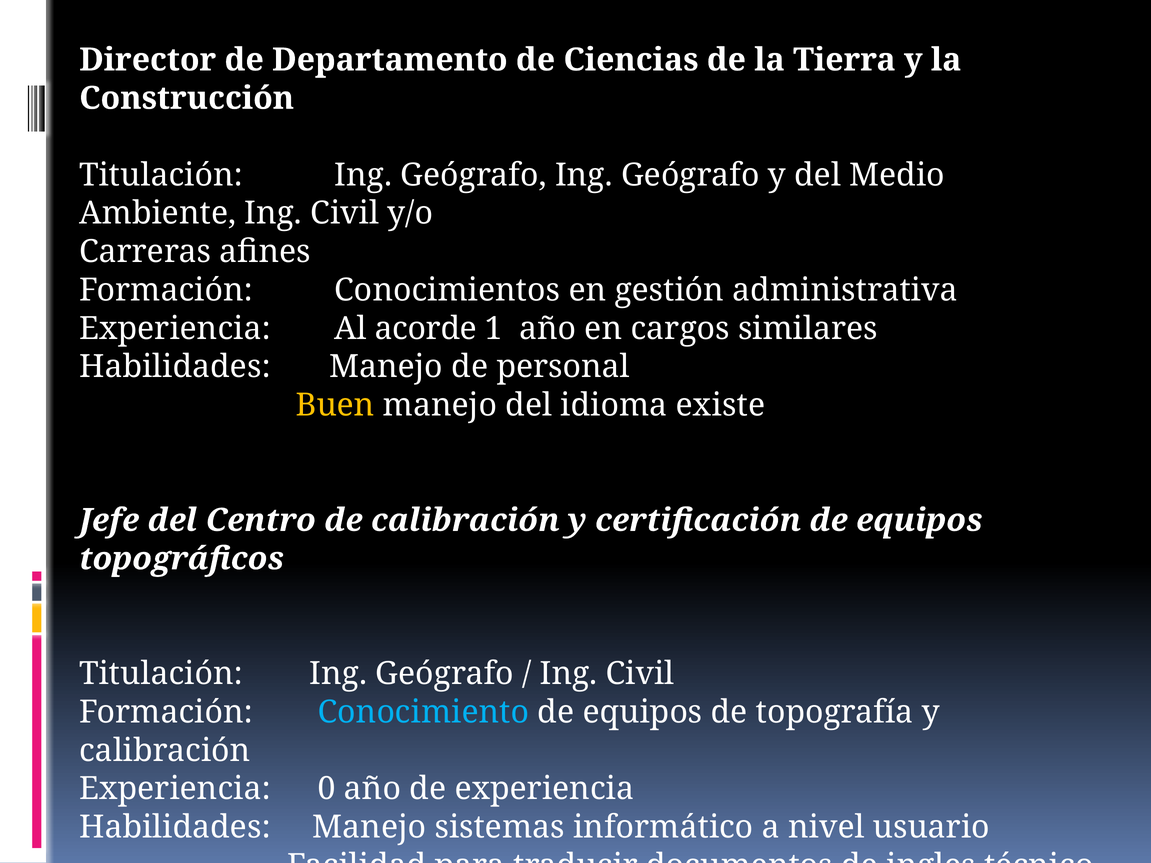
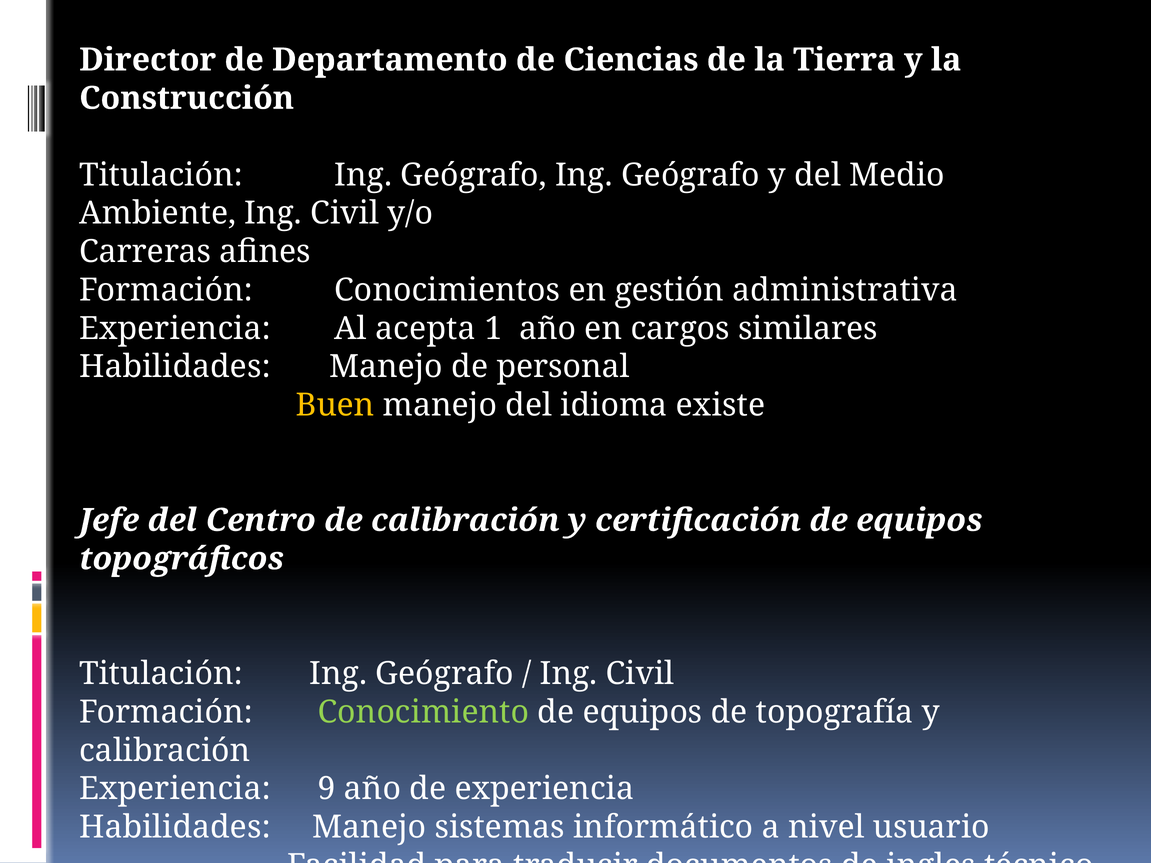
acorde: acorde -> acepta (426, 329)
Conocimiento colour: light blue -> light green (423, 712)
0: 0 -> 9 (327, 789)
